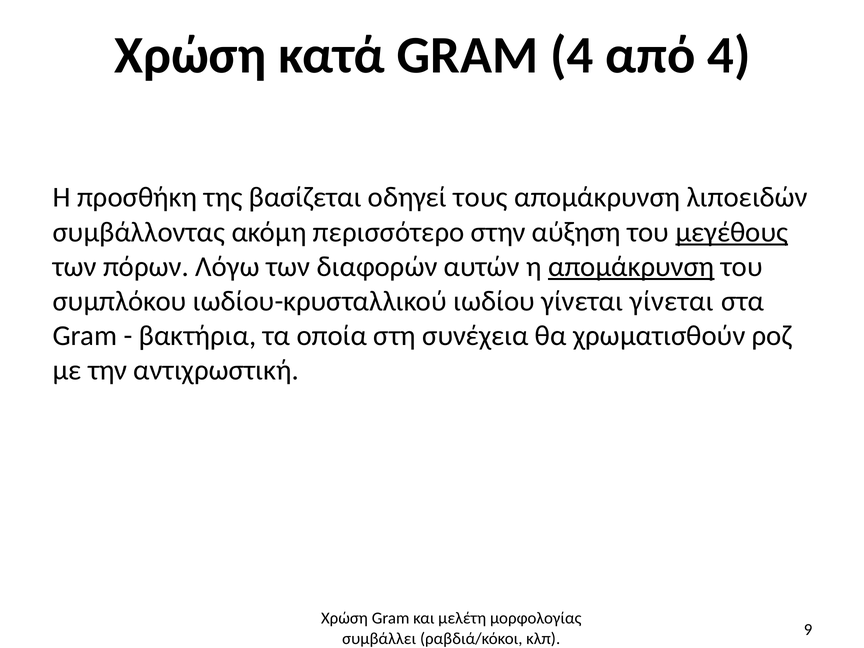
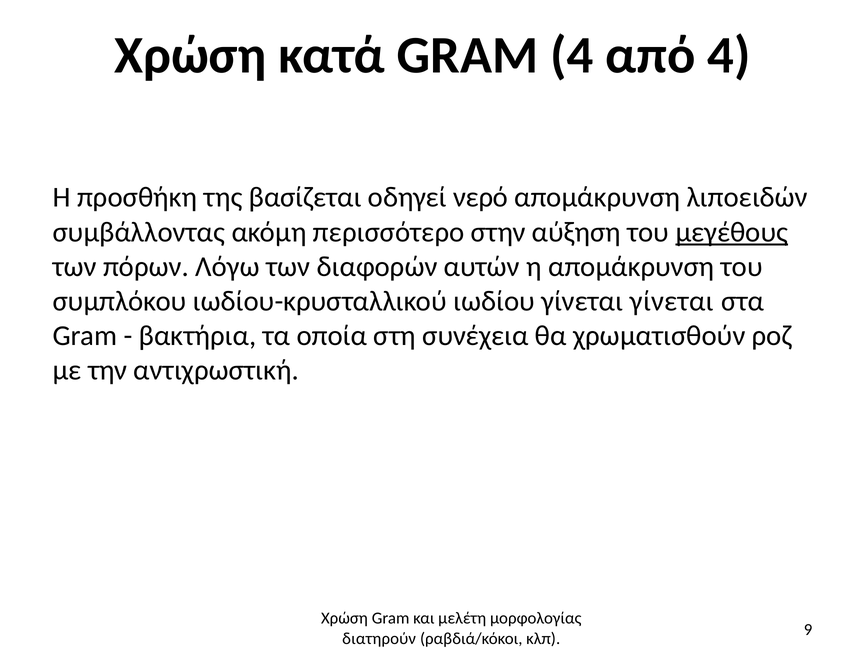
τους: τους -> νερό (481, 197)
απομάκρυνση underline: present -> none (631, 267)
συμβάλλει: συμβάλλει -> διατηρούν (379, 639)
